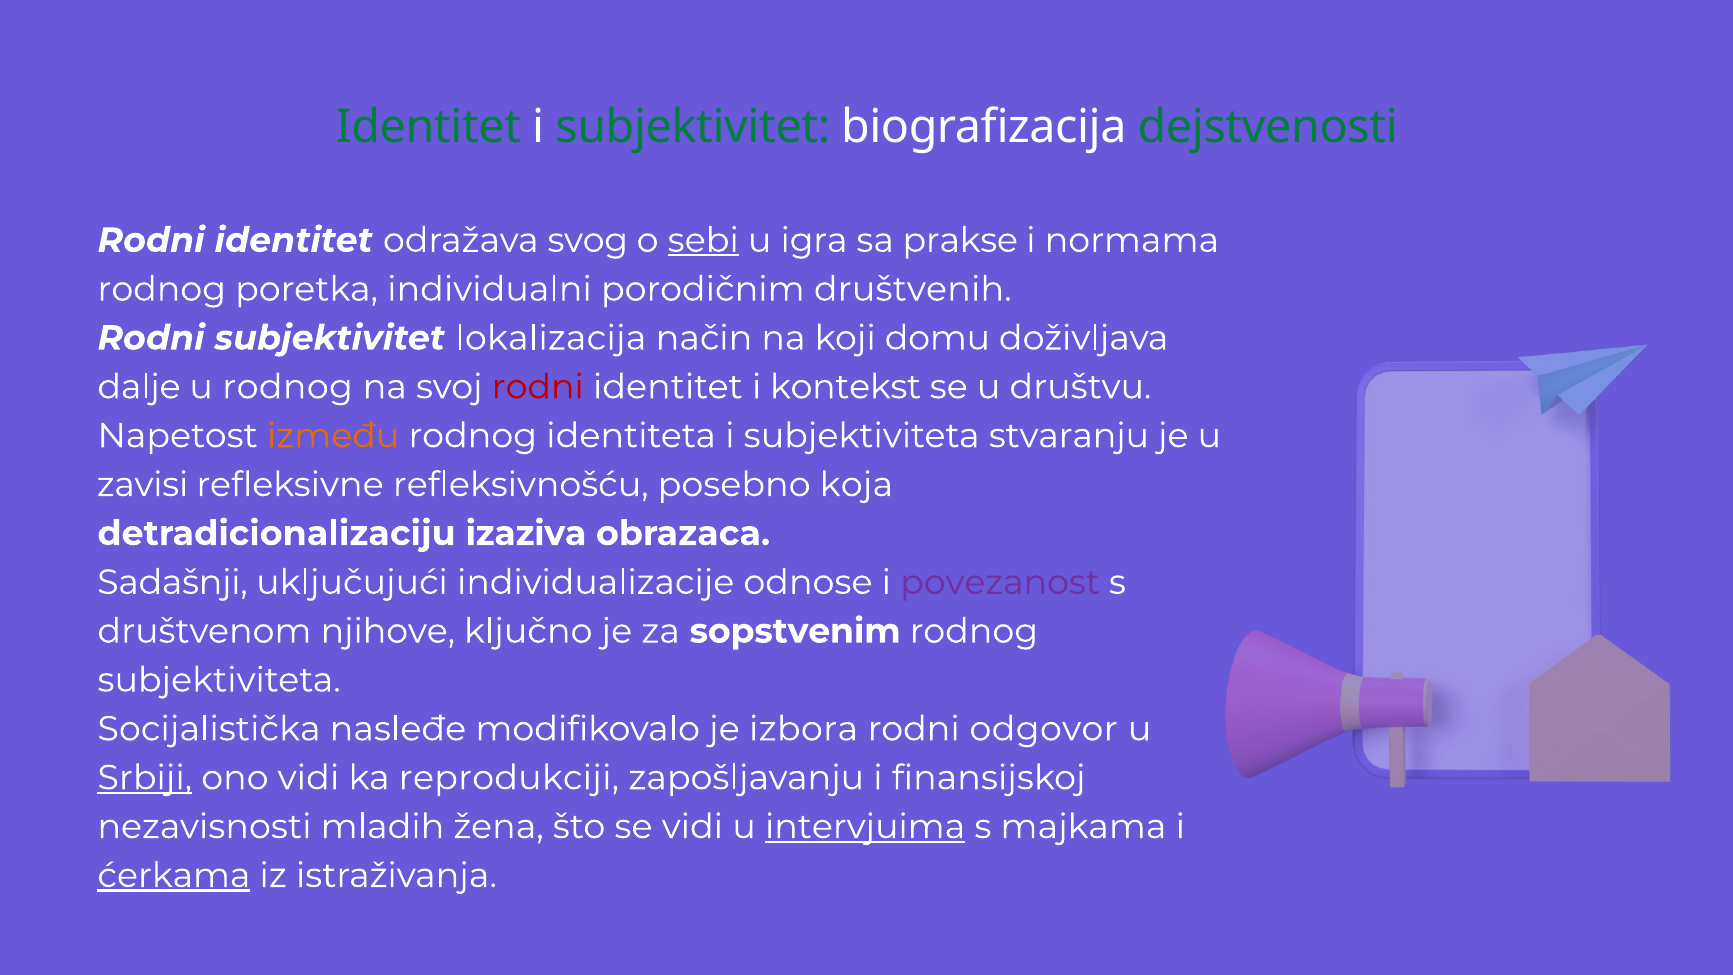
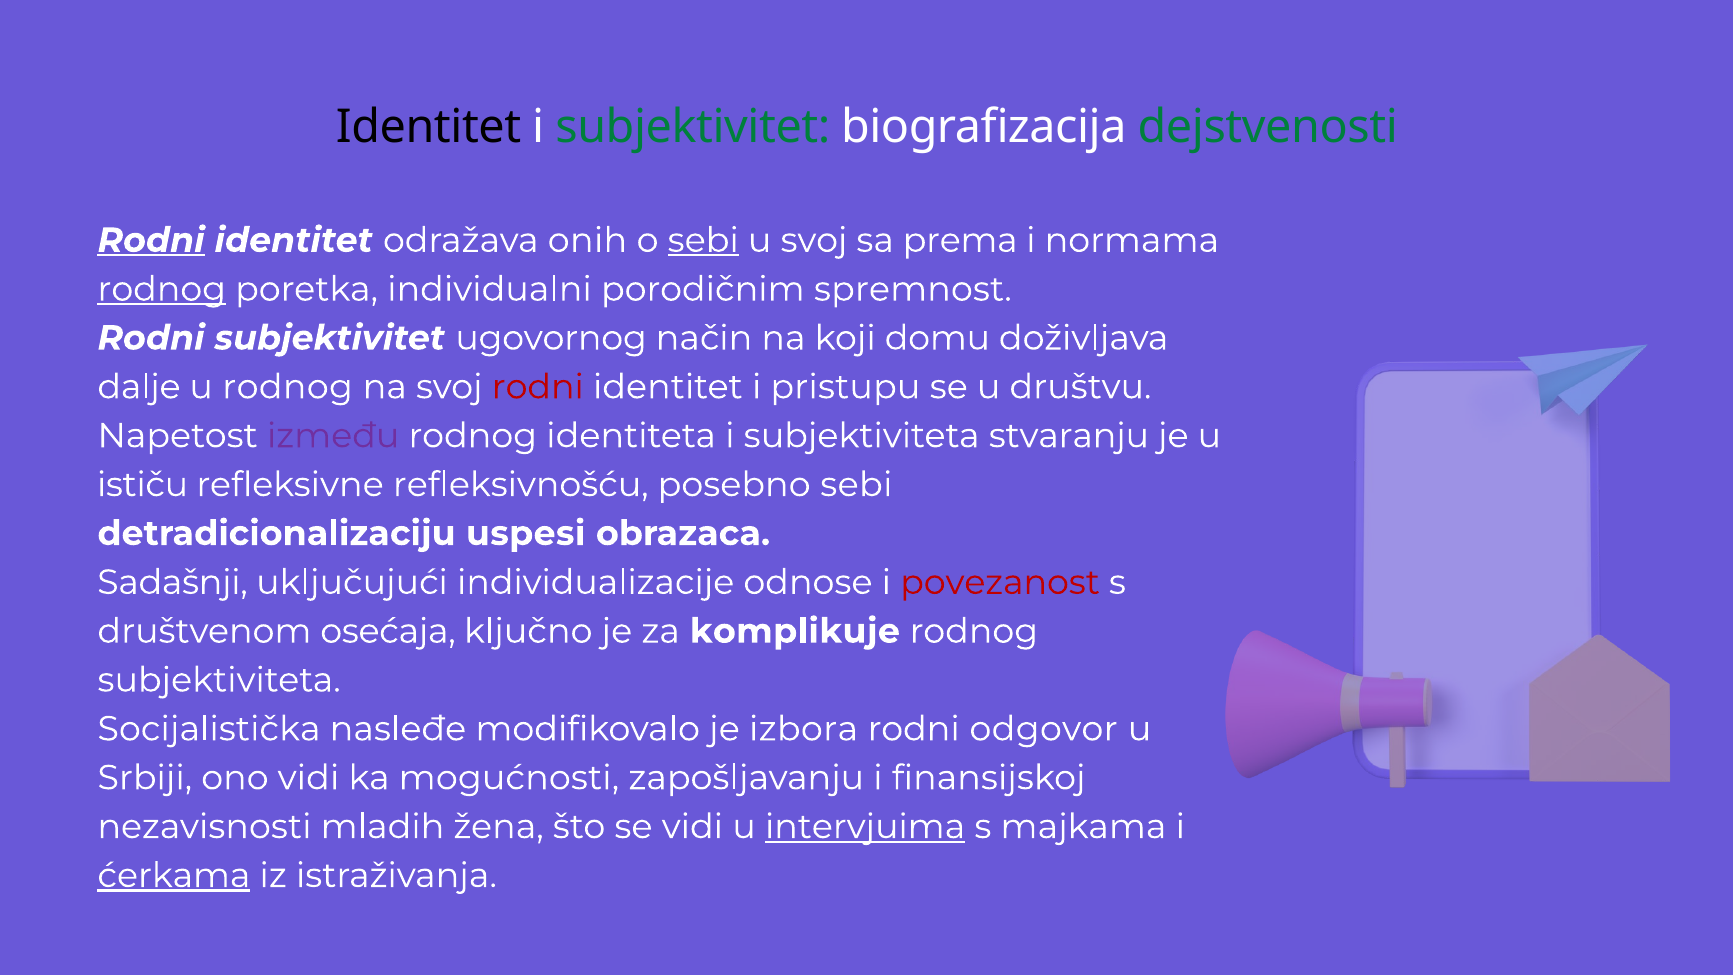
Identitet colour: green -> black (429, 127)
Rodni underline: none -> present (151, 240)
svog: svog -> onih (587, 240)
u igra: igra -> svoj (814, 240)
prakse: prakse -> prema (960, 240)
rodnog underline: none -> present (162, 289)
društvenih: društvenih -> spremnost (913, 289)
lokalizacija: lokalizacija -> ugovornog (551, 338)
kontekst: kontekst -> pristupu (845, 387)
između colour: orange -> purple (333, 436)
zavisi: zavisi -> ističu (143, 485)
posebno koja: koja -> sebi (856, 485)
izaziva: izaziva -> uspesi (526, 533)
povezanost colour: purple -> red (1000, 582)
njihove: njihove -> osećaja (388, 631)
sopstvenim: sopstvenim -> komplikuje (795, 631)
Srbiji underline: present -> none (145, 778)
reprodukciji: reprodukciji -> mogućnosti (509, 778)
